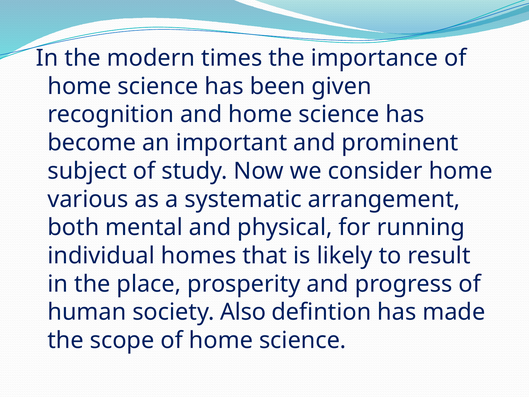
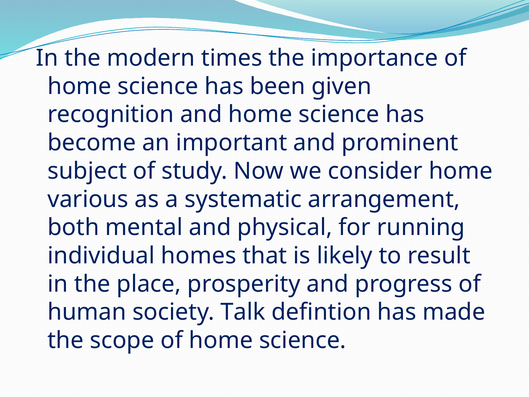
Also: Also -> Talk (243, 312)
